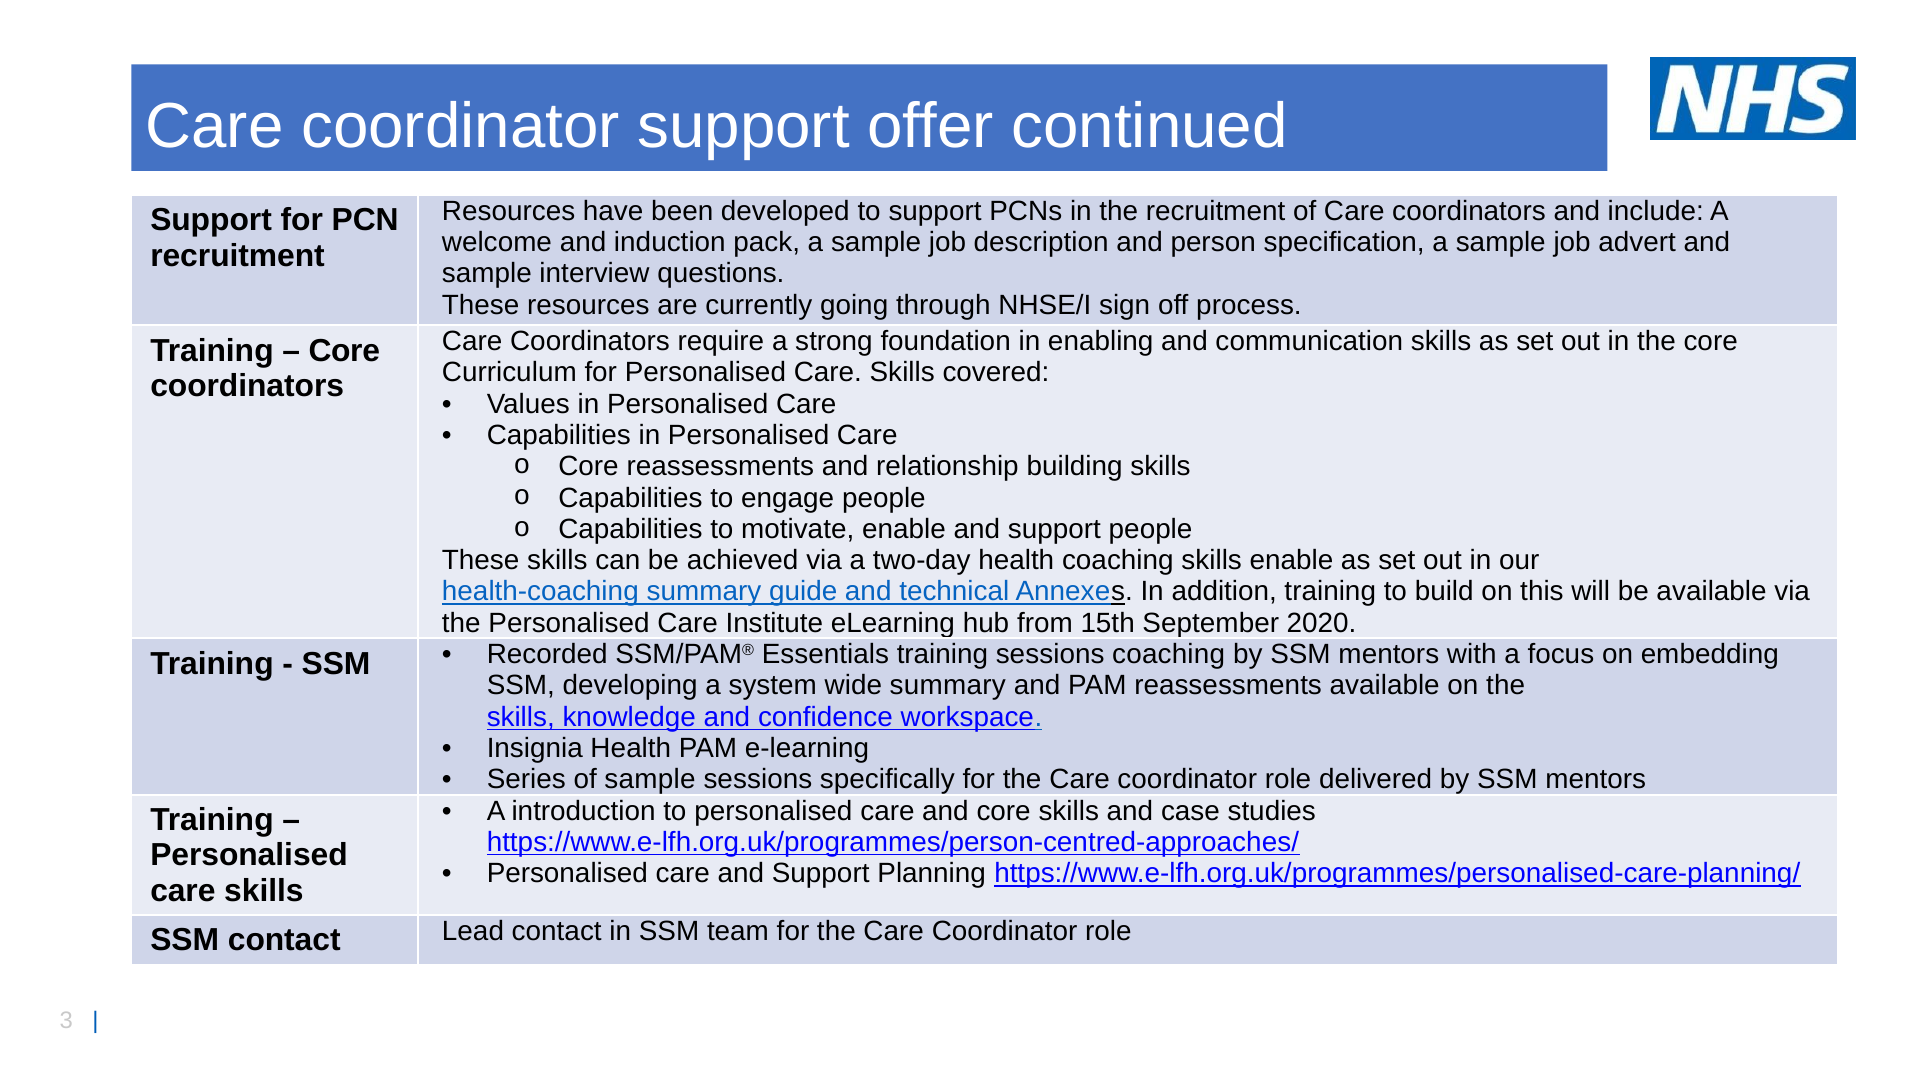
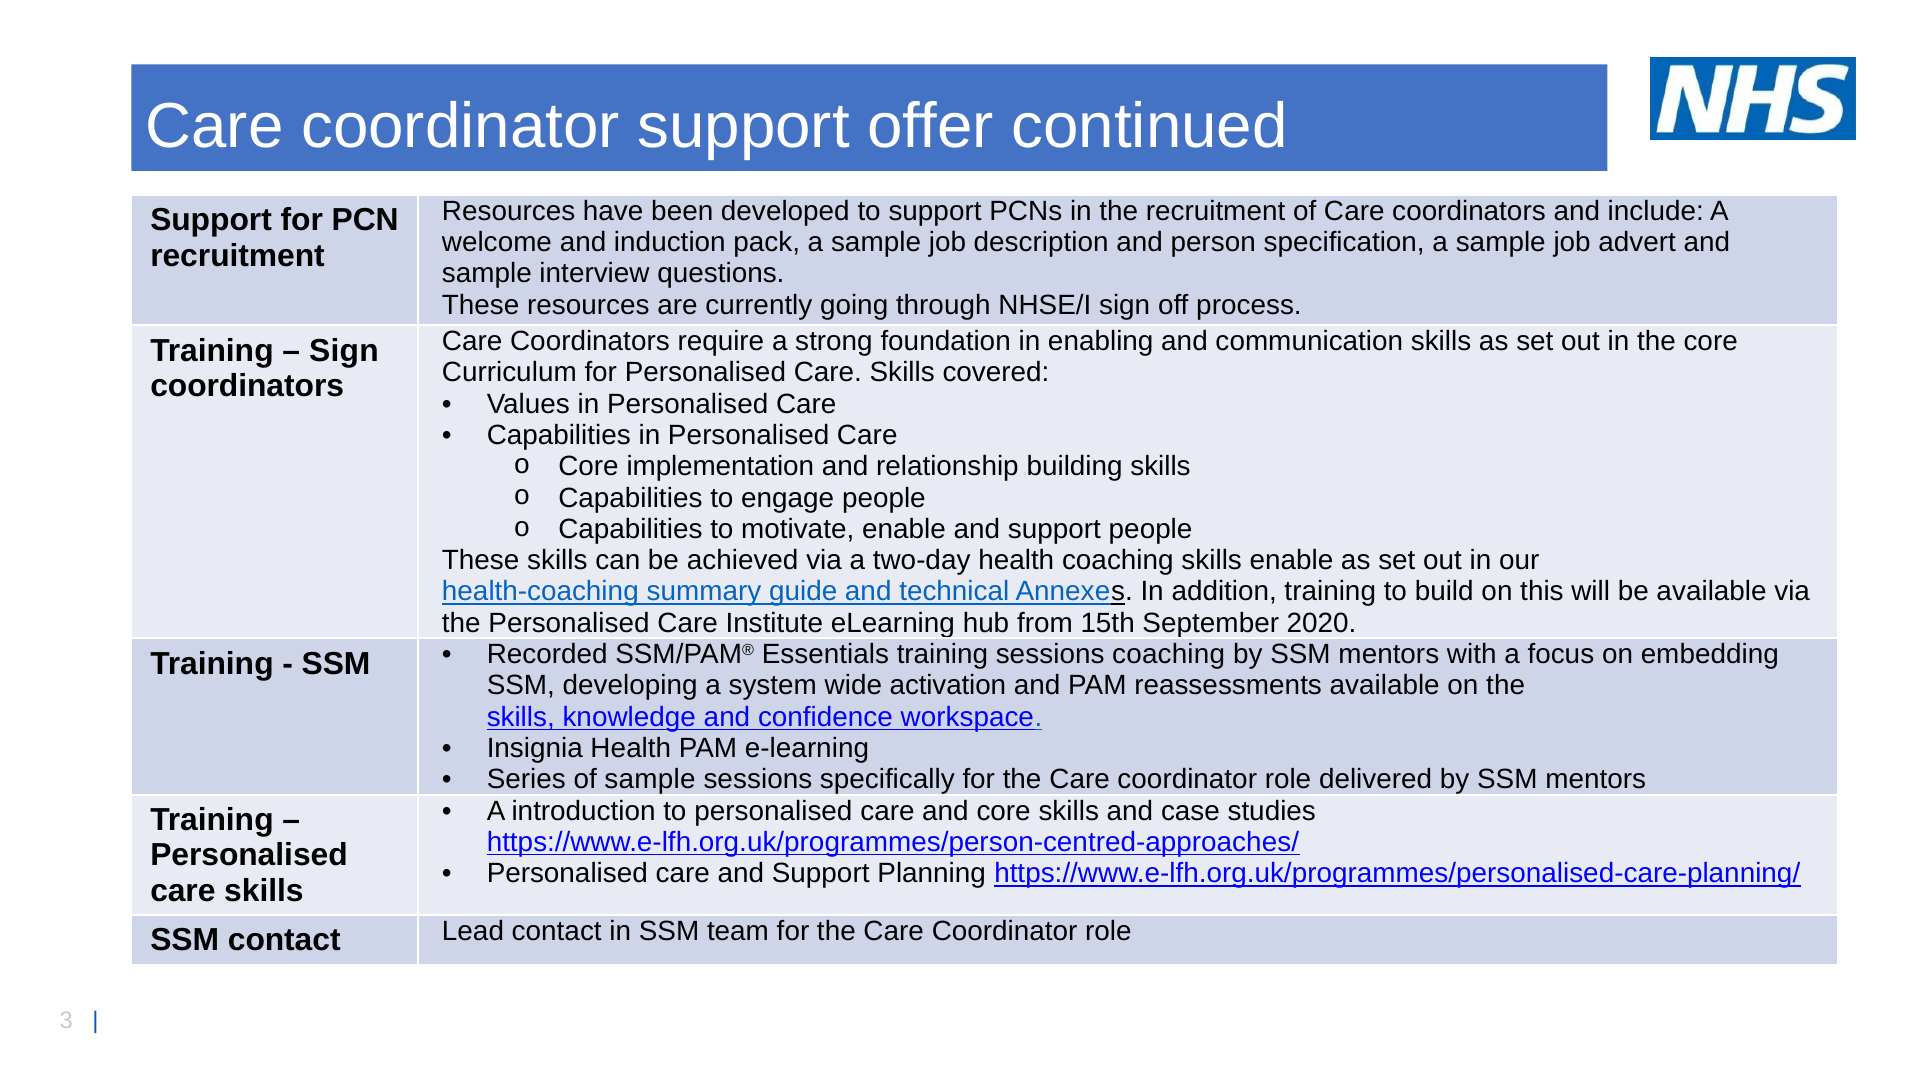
Core: Core -> Sign (344, 351)
Core reassessments: reassessments -> implementation (720, 467)
wide summary: summary -> activation (948, 686)
